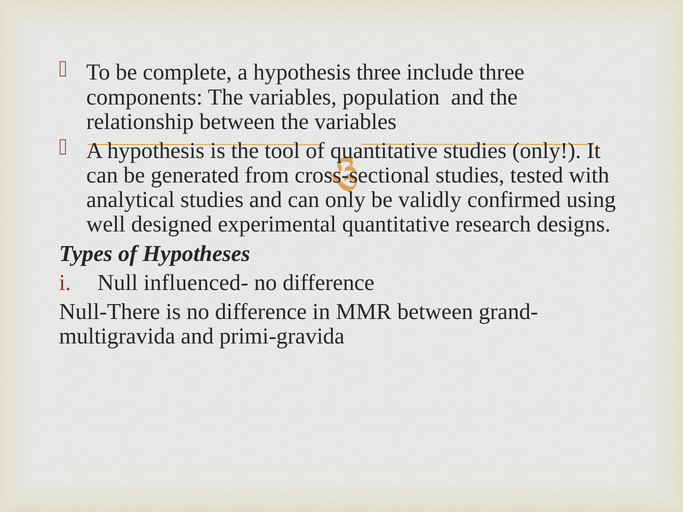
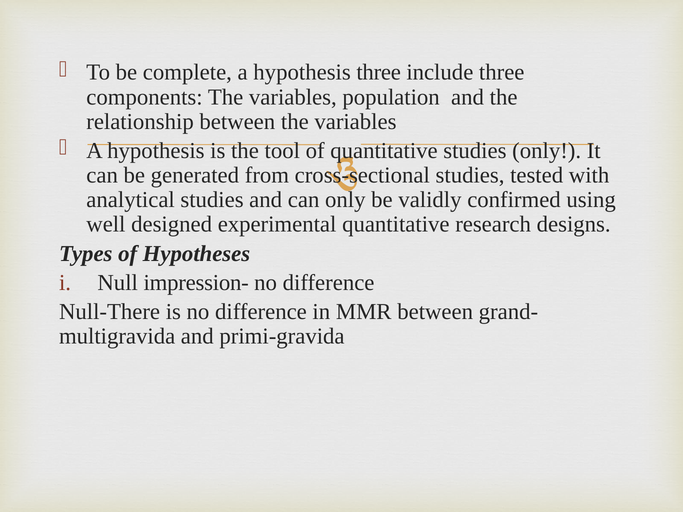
influenced-: influenced- -> impression- (196, 283)
